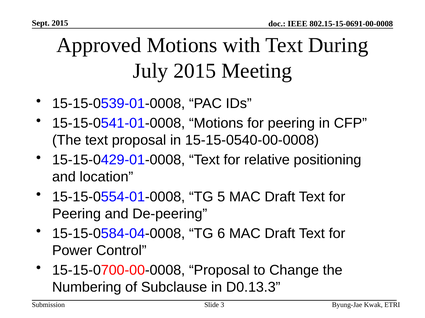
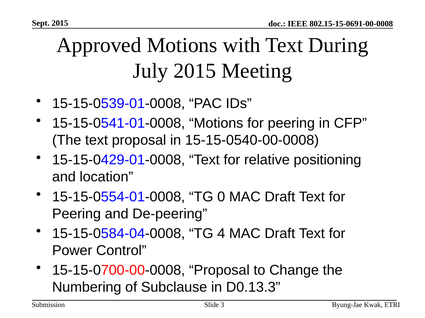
5: 5 -> 0 (221, 197)
6: 6 -> 4 (221, 234)
